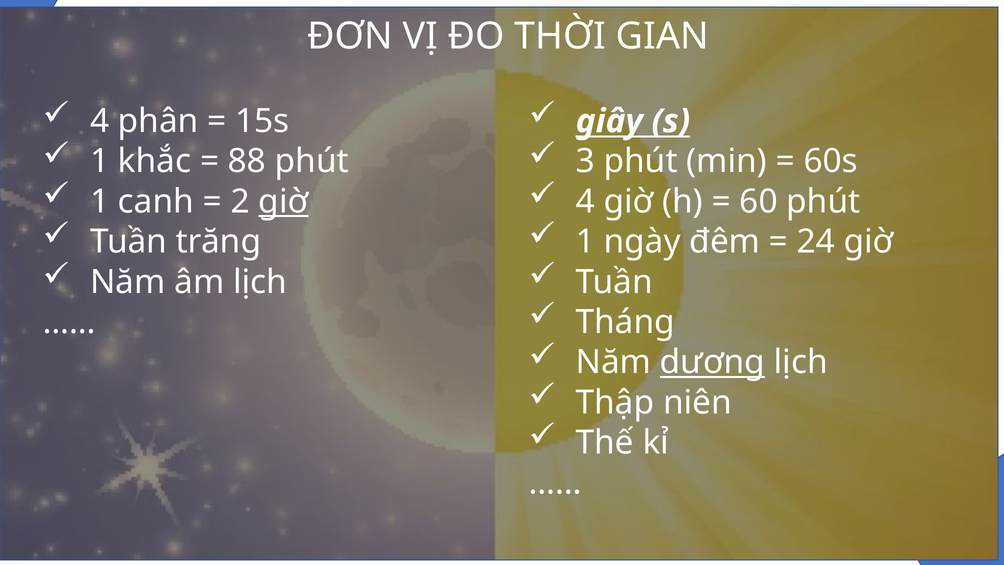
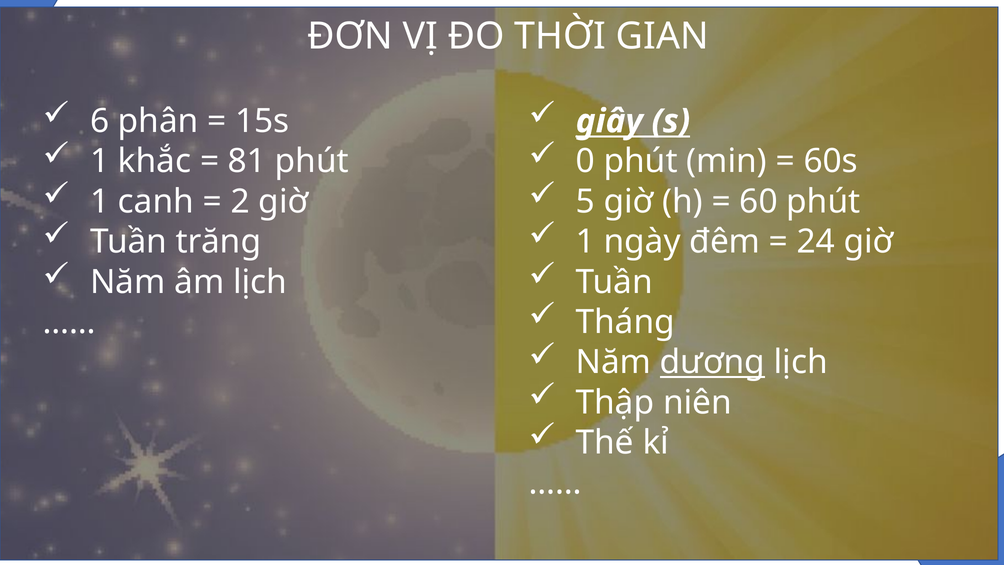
4: 4 -> 6 (100, 121)
88: 88 -> 81 (247, 161)
3: 3 -> 0 (585, 161)
giờ underline: present -> none (283, 202)
4: 4 -> 5 (585, 202)
